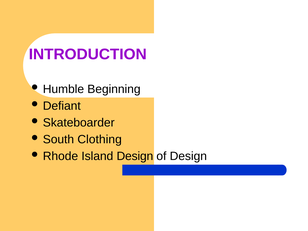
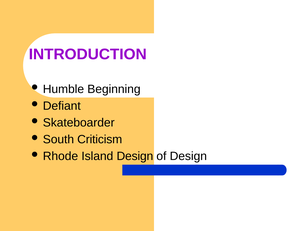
Clothing: Clothing -> Criticism (100, 139)
